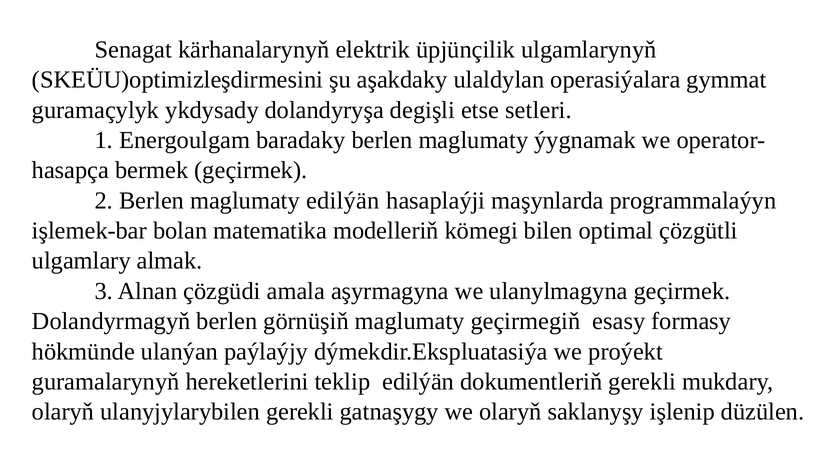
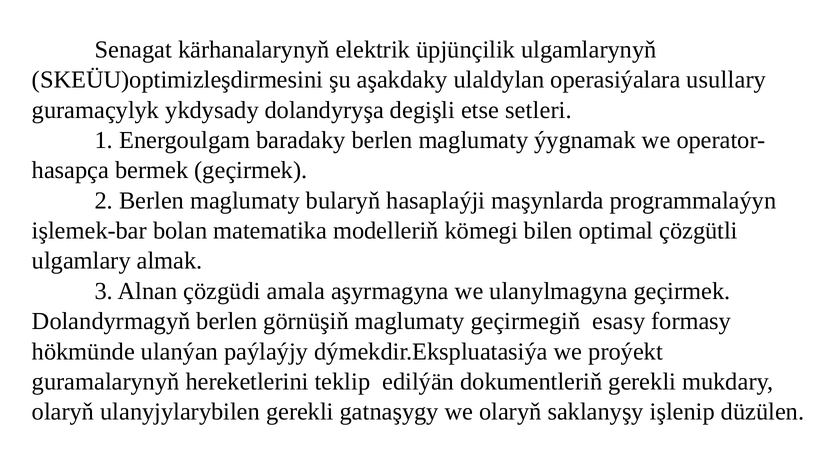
gymmat: gymmat -> usullary (726, 80)
maglumaty edilýän: edilýän -> bularyň (343, 201)
